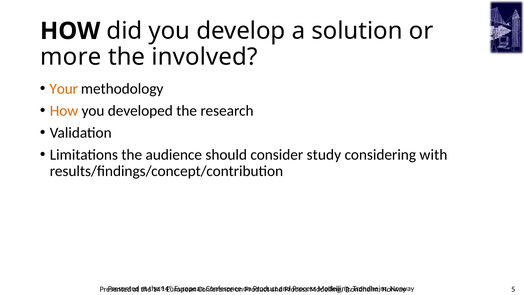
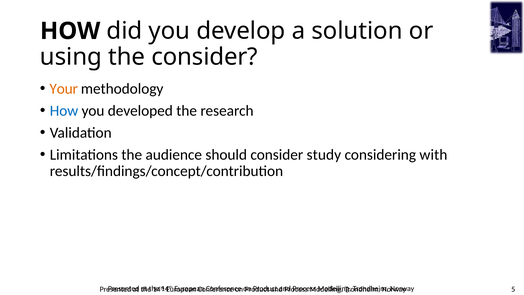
more: more -> using (71, 57)
the involved: involved -> consider (205, 57)
How colour: orange -> blue (64, 111)
